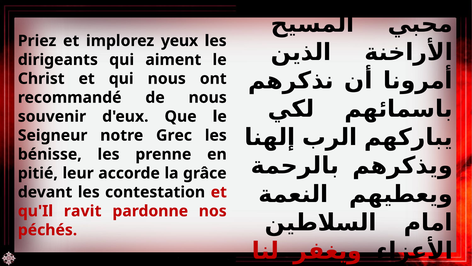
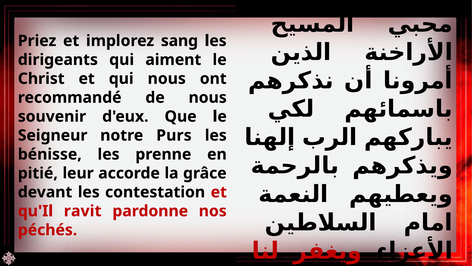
yeux: yeux -> sang (179, 41)
Grec: Grec -> Purs (174, 135)
